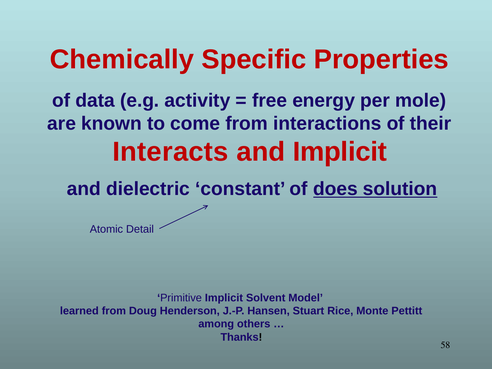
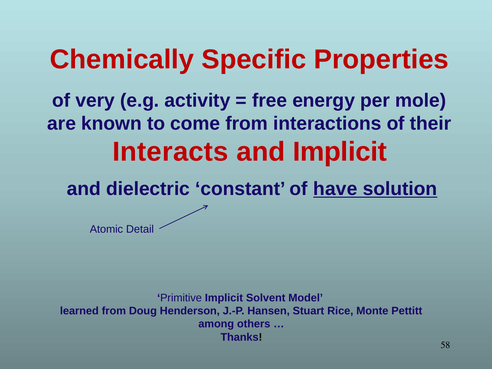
data: data -> very (95, 100)
does: does -> have (335, 189)
